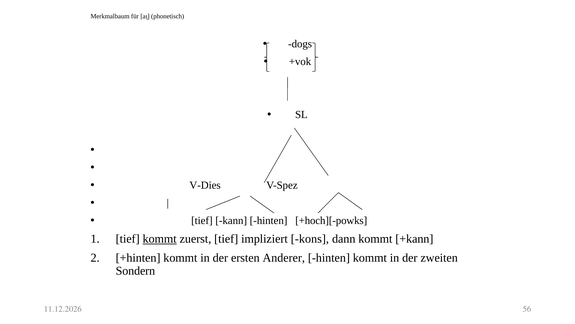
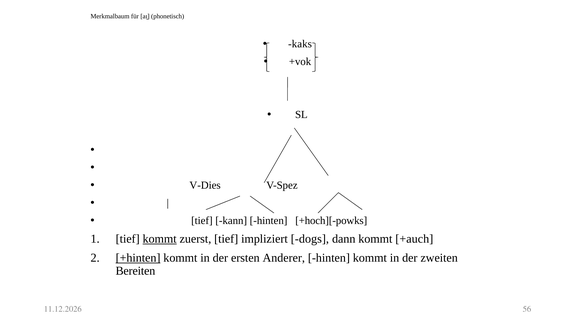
dogs: dogs -> kaks (300, 44)
kons: kons -> dogs (310, 238)
+kann: +kann -> +auch (414, 238)
+hinten underline: none -> present (138, 257)
Sondern: Sondern -> Bereiten (135, 270)
